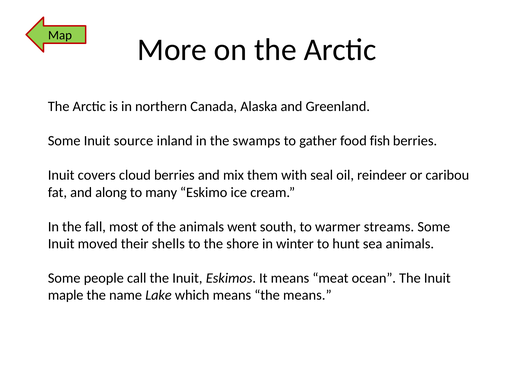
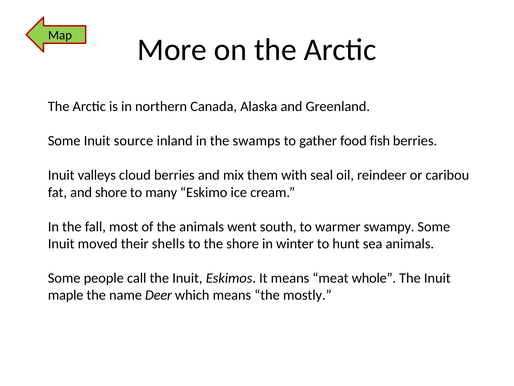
covers: covers -> valleys (97, 175)
and along: along -> shore (111, 192)
streams: streams -> swampy (389, 226)
ocean: ocean -> whole (374, 278)
Lake: Lake -> Deer (159, 295)
the means: means -> mostly (307, 295)
